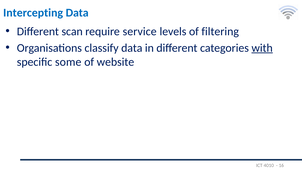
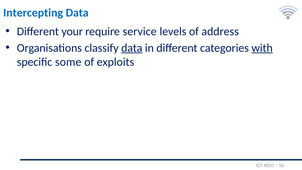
scan: scan -> your (72, 31)
filtering: filtering -> address (220, 31)
data underline: none -> present (132, 48)
website: website -> exploits (115, 62)
